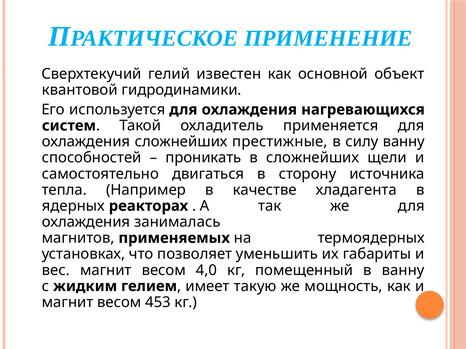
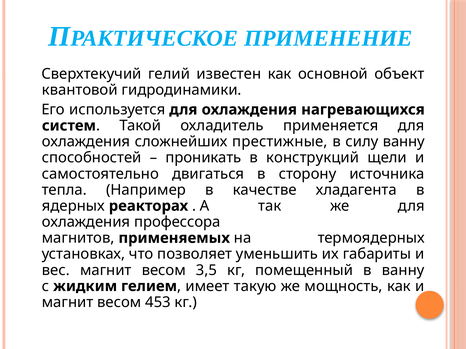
в сложнейших: сложнейших -> конструкций (313, 158)
занималась: занималась -> профессора (177, 222)
4,0: 4,0 -> 3,5 (206, 270)
